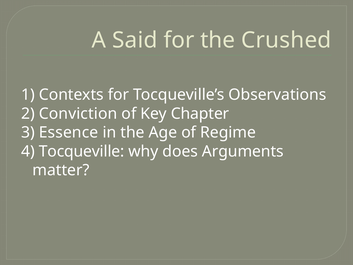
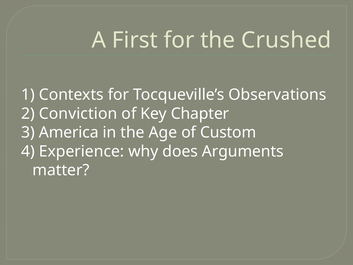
Said: Said -> First (135, 40)
Essence: Essence -> America (69, 132)
Regime: Regime -> Custom (228, 132)
Tocqueville: Tocqueville -> Experience (82, 151)
